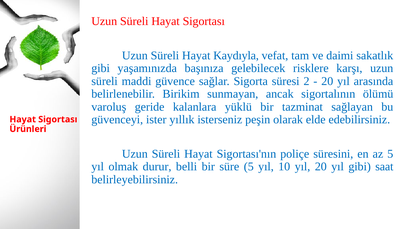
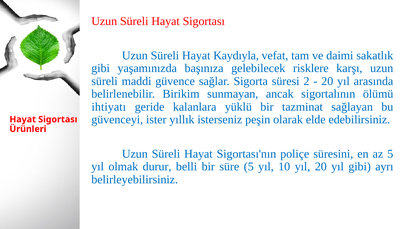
varoluş: varoluş -> ihtiyatı (109, 107)
saat: saat -> ayrı (384, 167)
